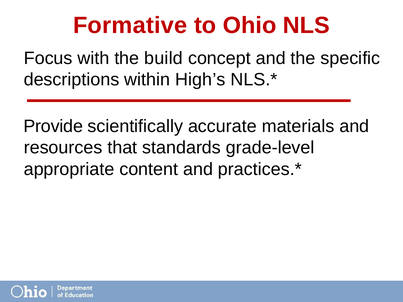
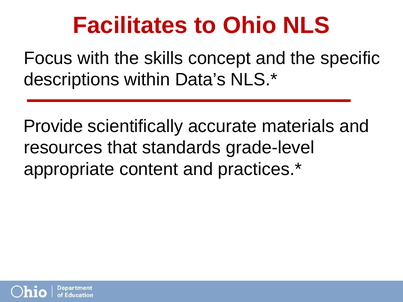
Formative: Formative -> Facilitates (130, 26)
build: build -> skills (164, 58)
High’s: High’s -> Data’s (200, 80)
